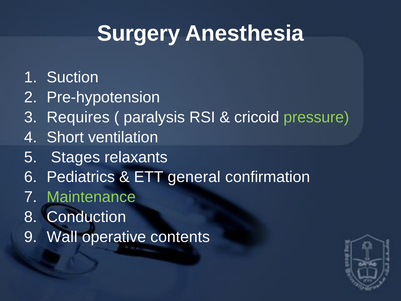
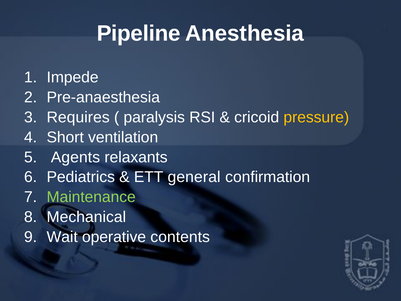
Surgery: Surgery -> Pipeline (139, 33)
Suction: Suction -> Impede (73, 77)
Pre-hypotension: Pre-hypotension -> Pre-anaesthesia (103, 97)
pressure colour: light green -> yellow (316, 117)
Stages: Stages -> Agents (75, 157)
Conduction: Conduction -> Mechanical (86, 217)
Wall: Wall -> Wait (62, 237)
